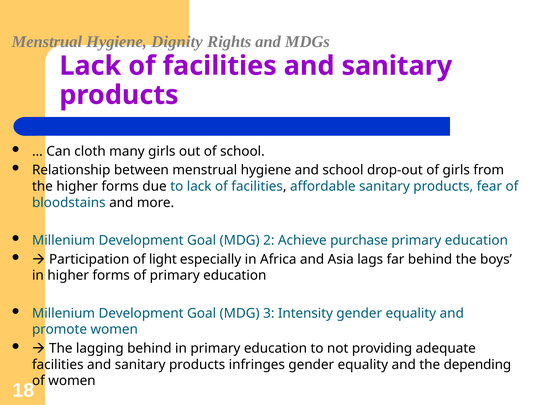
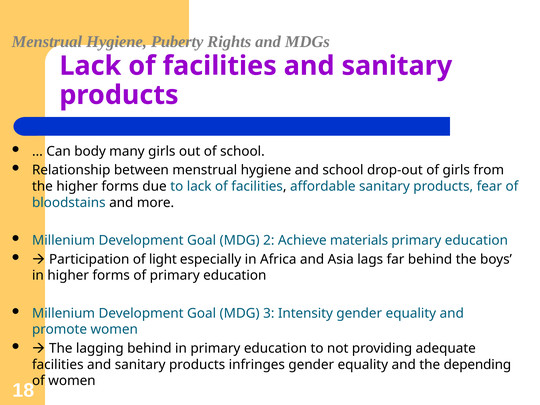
Dignity: Dignity -> Puberty (177, 42)
cloth: cloth -> body (90, 151)
purchase: purchase -> materials (359, 240)
